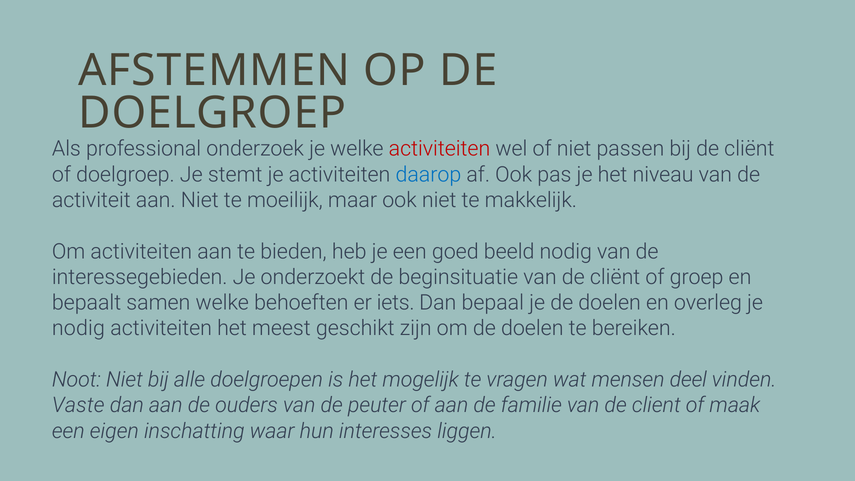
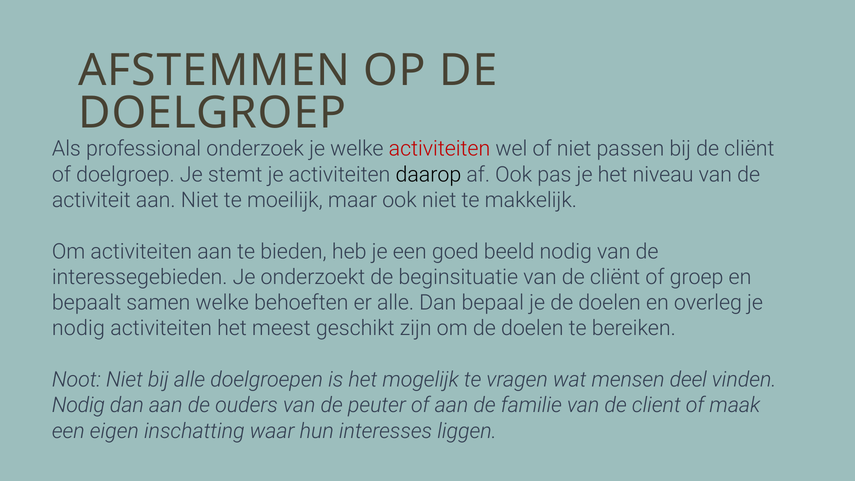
daarop colour: blue -> black (428, 174)
er iets: iets -> alle (396, 303)
Vaste: Vaste -> Nodig (78, 405)
